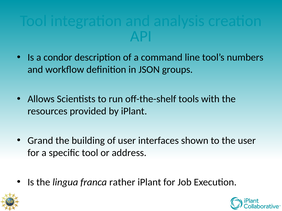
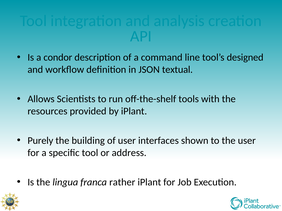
numbers: numbers -> designed (245, 58)
groups: groups -> textual (177, 70)
Grand: Grand -> Purely (40, 141)
